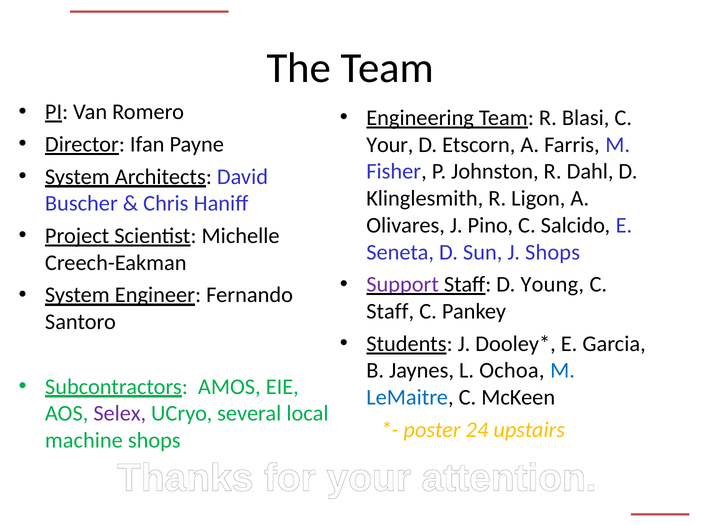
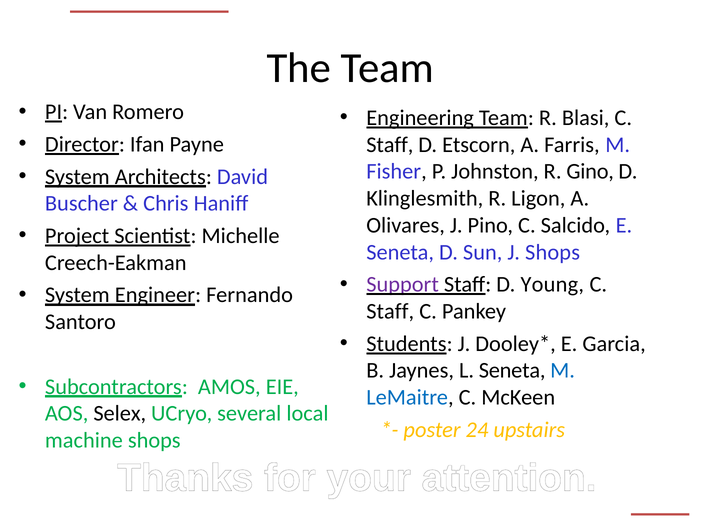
Your: Your -> Staff (390, 145)
Dahl: Dahl -> Gino (590, 172)
L Ochoa: Ochoa -> Seneta (512, 370)
Selex colour: purple -> black (120, 413)
